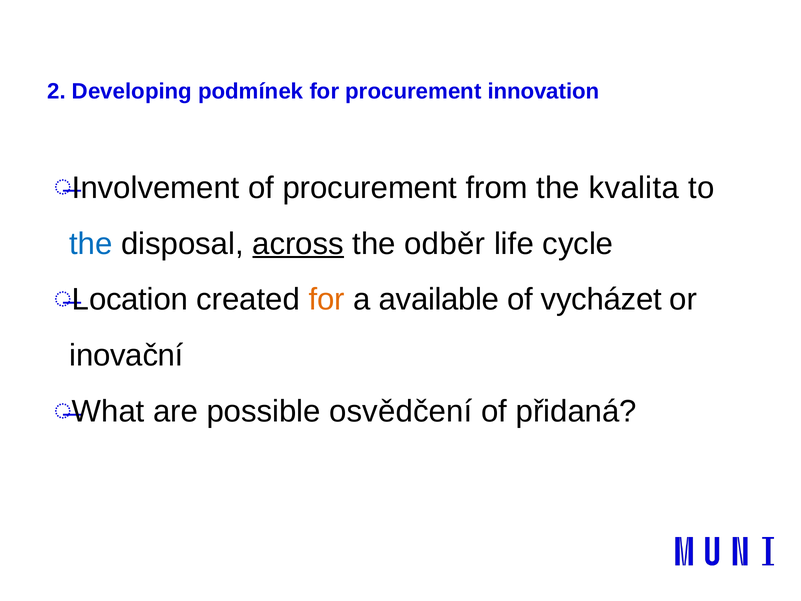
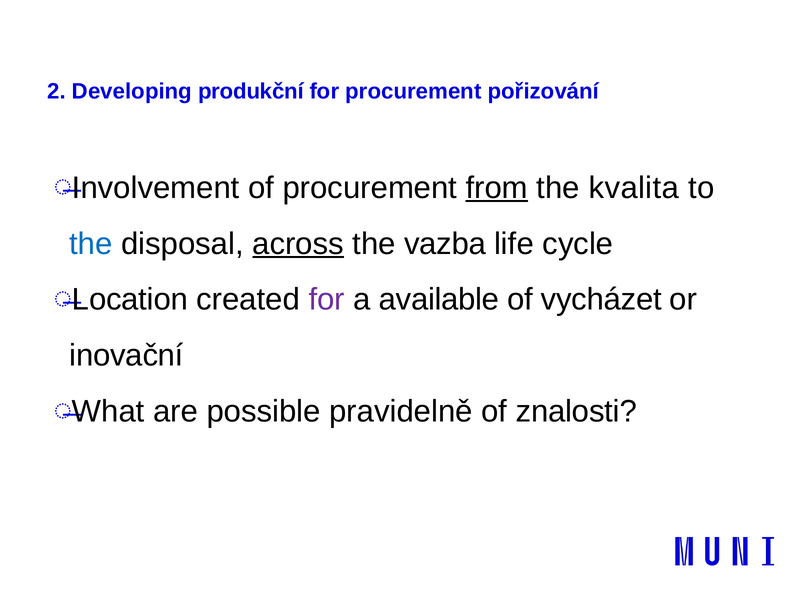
podmínek: podmínek -> produkční (251, 91)
innovation: innovation -> pořizování (543, 91)
from underline: none -> present (497, 188)
odběr: odběr -> vazba (445, 244)
for colour: orange -> purple (327, 300)
osvědčení: osvědčení -> pravidelně (401, 411)
přidaná: přidaná -> znalosti (576, 411)
